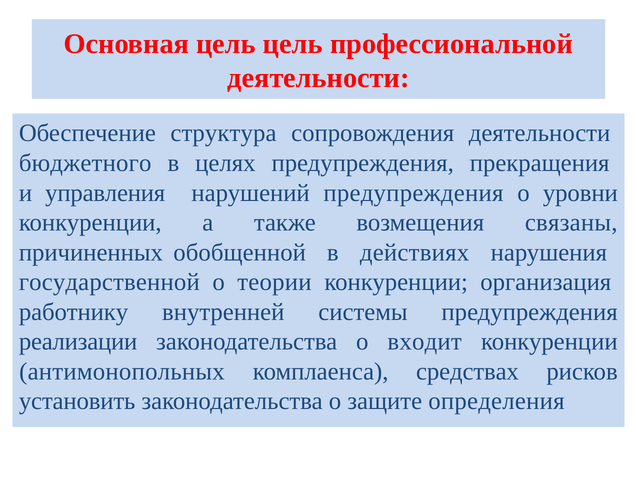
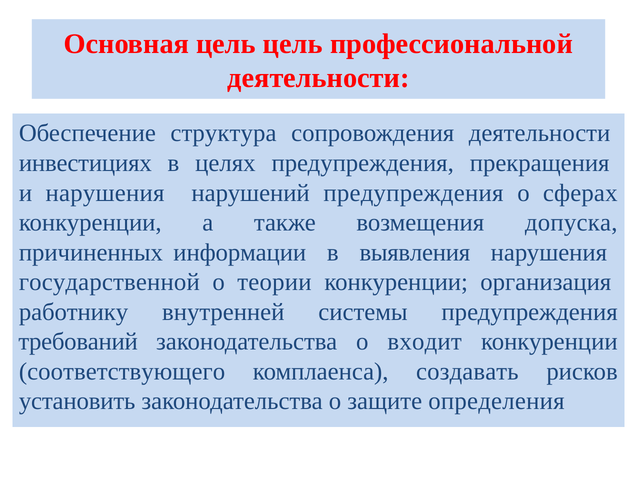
бюджетного: бюджетного -> инвестициях (85, 163)
и управления: управления -> нарушения (105, 193)
уровни: уровни -> сферах (580, 193)
связаны: связаны -> допуска (571, 222)
обобщенной: обобщенной -> информации (240, 252)
действиях: действиях -> выявления (415, 252)
реализации: реализации -> требований (78, 341)
антимонопольных: антимонопольных -> соответствующего (122, 371)
средствах: средствах -> создавать (467, 371)
